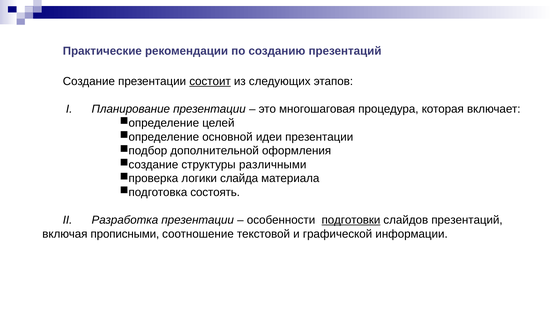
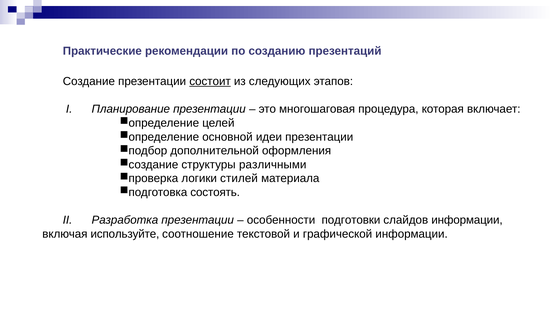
слайда: слайда -> стилей (239, 178)
подготовки underline: present -> none (351, 220)
слайдов презентаций: презентаций -> информации (467, 220)
прописными: прописными -> используйте (125, 234)
